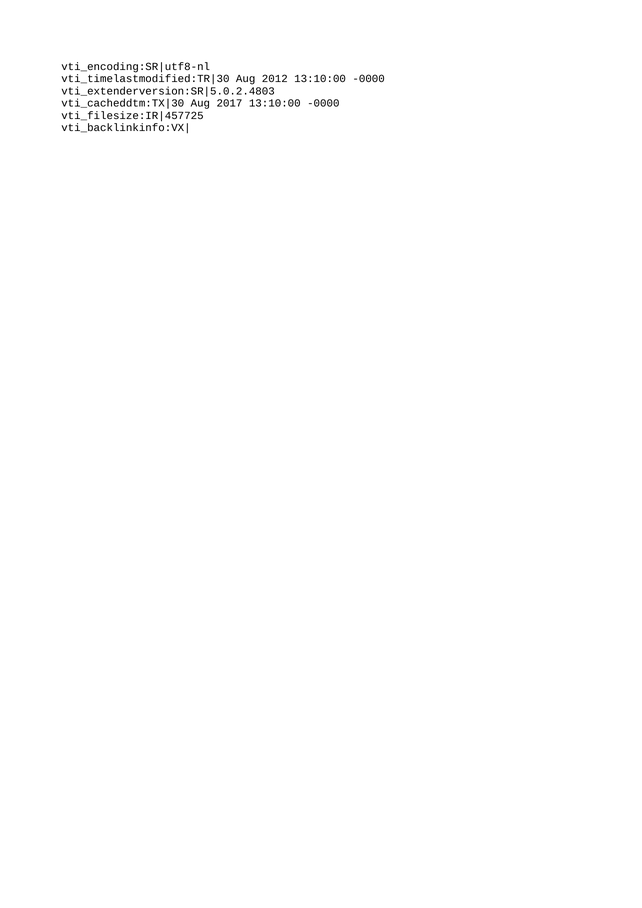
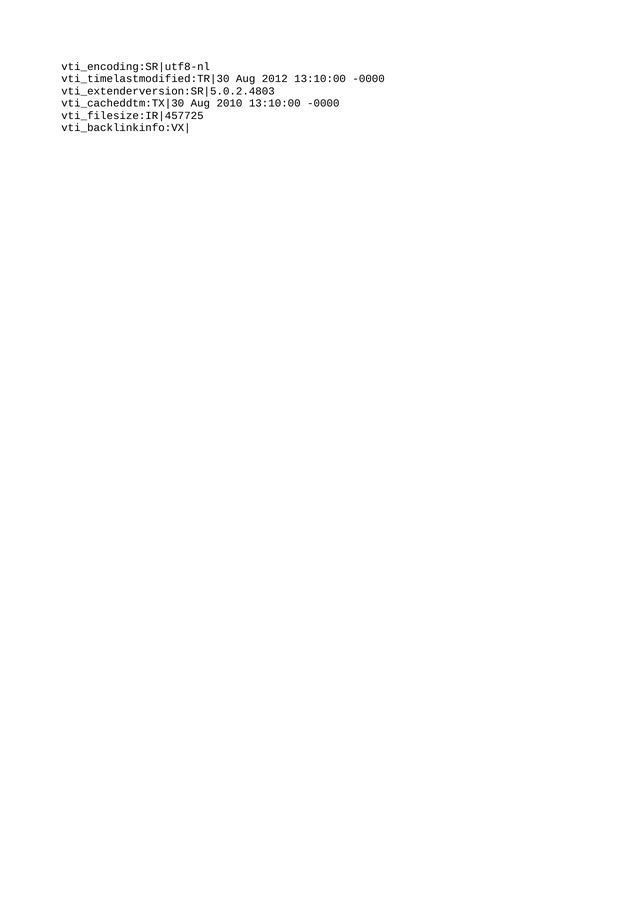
2017: 2017 -> 2010 (229, 103)
